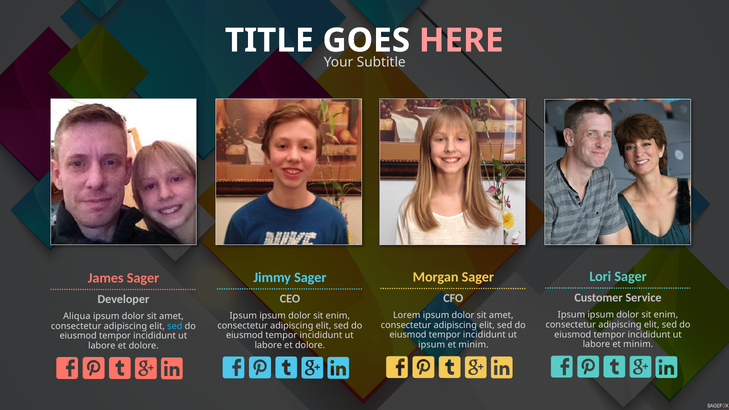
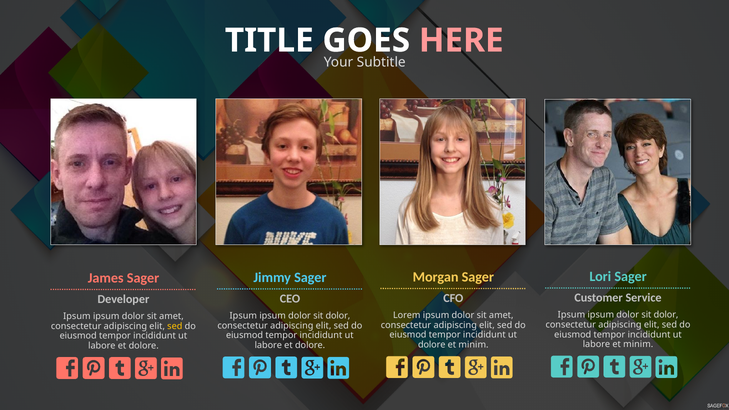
enim: enim -> dolor (666, 315)
enim: enim -> dolor (338, 316)
Aliqua: Aliqua -> Ipsum (77, 316)
sed colour: light blue -> yellow (175, 326)
ipsum: ipsum -> dolore (432, 345)
